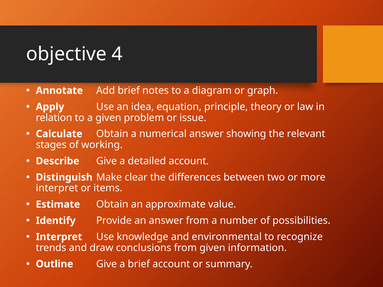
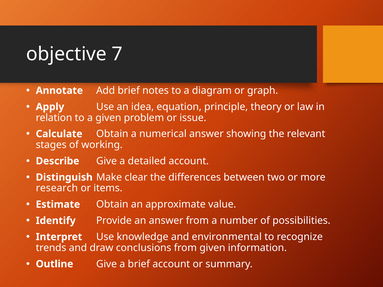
4: 4 -> 7 (117, 54)
interpret: interpret -> research (57, 188)
